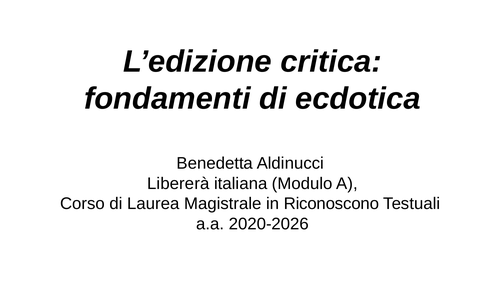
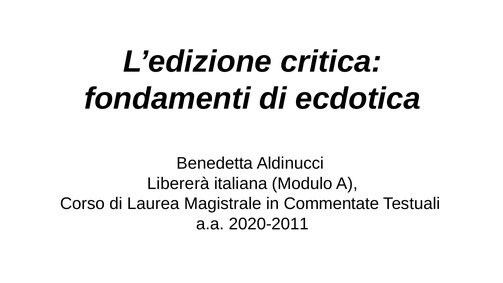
Riconoscono: Riconoscono -> Commentate (331, 204)
2020-2026: 2020-2026 -> 2020-2011 (269, 224)
